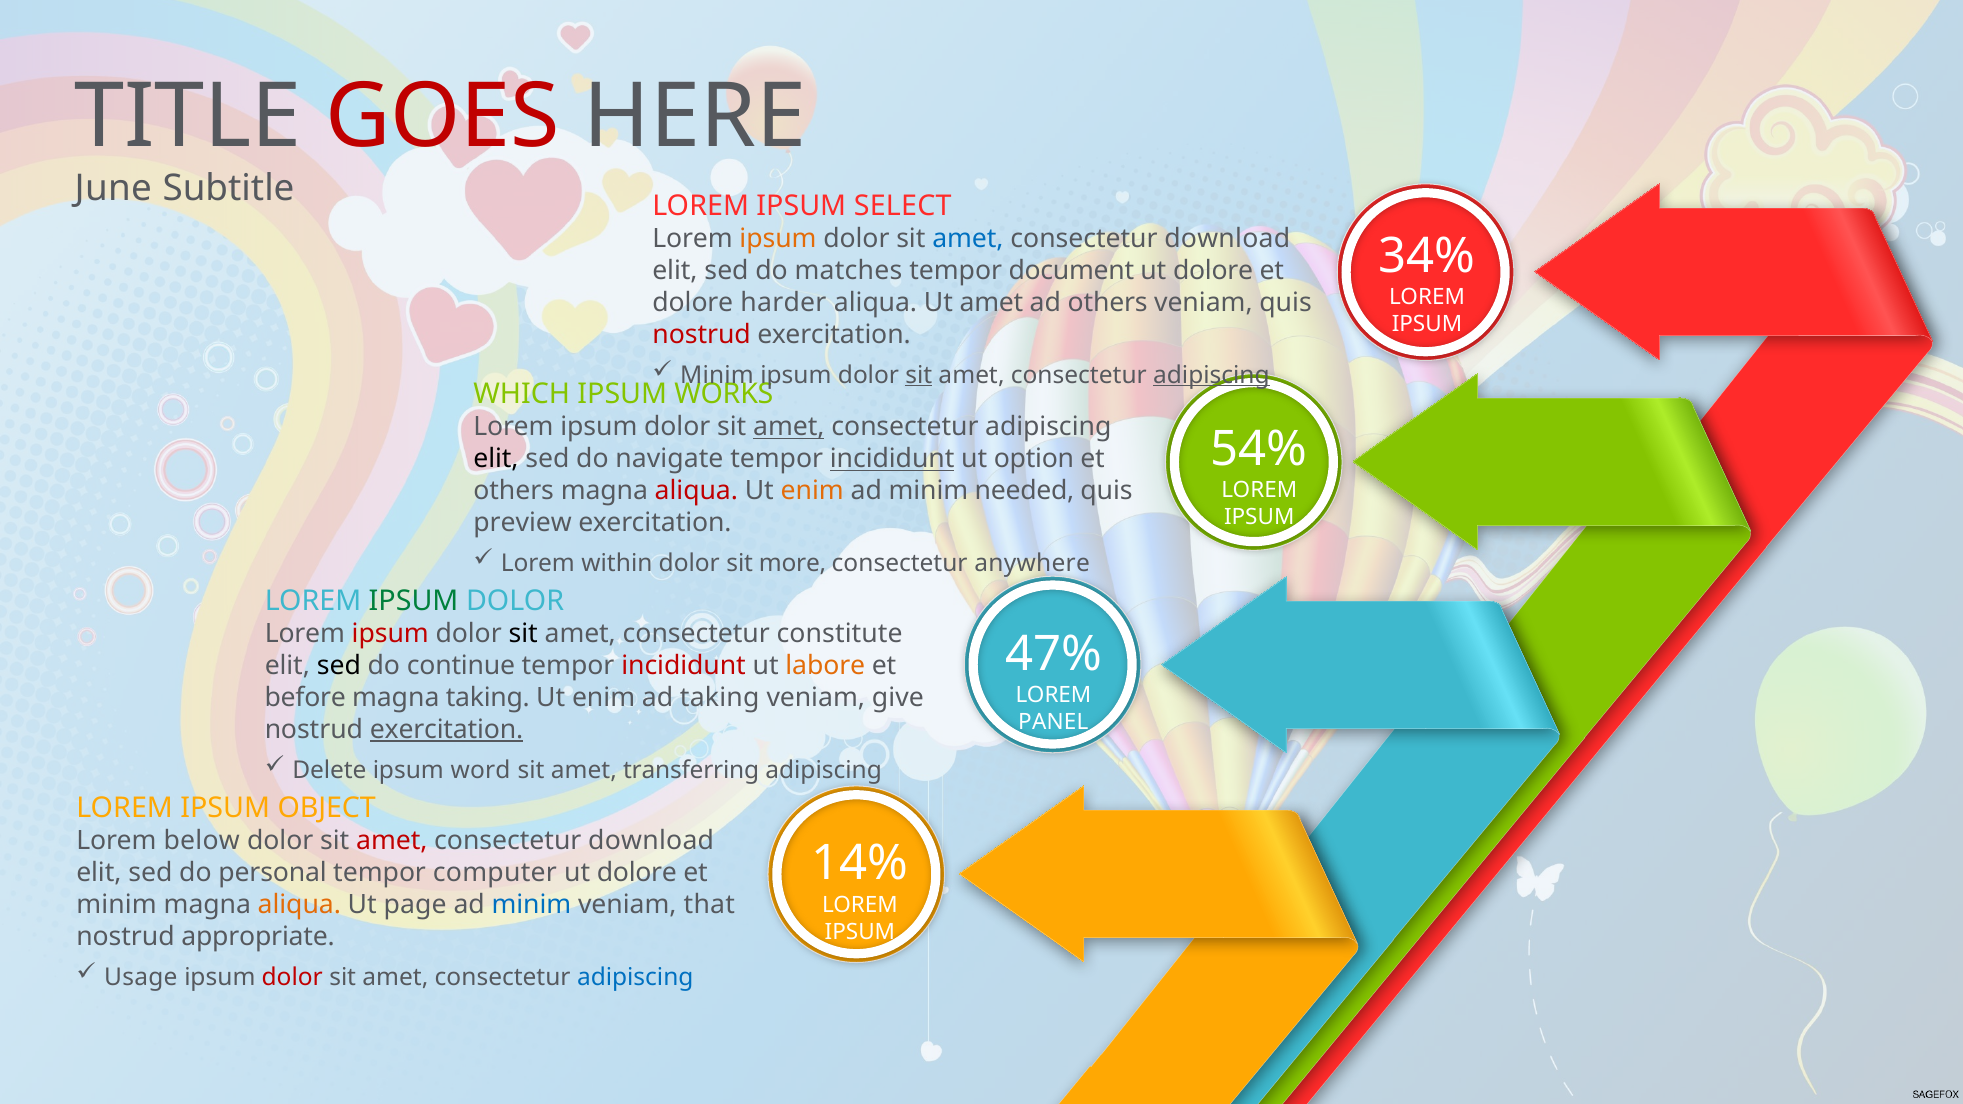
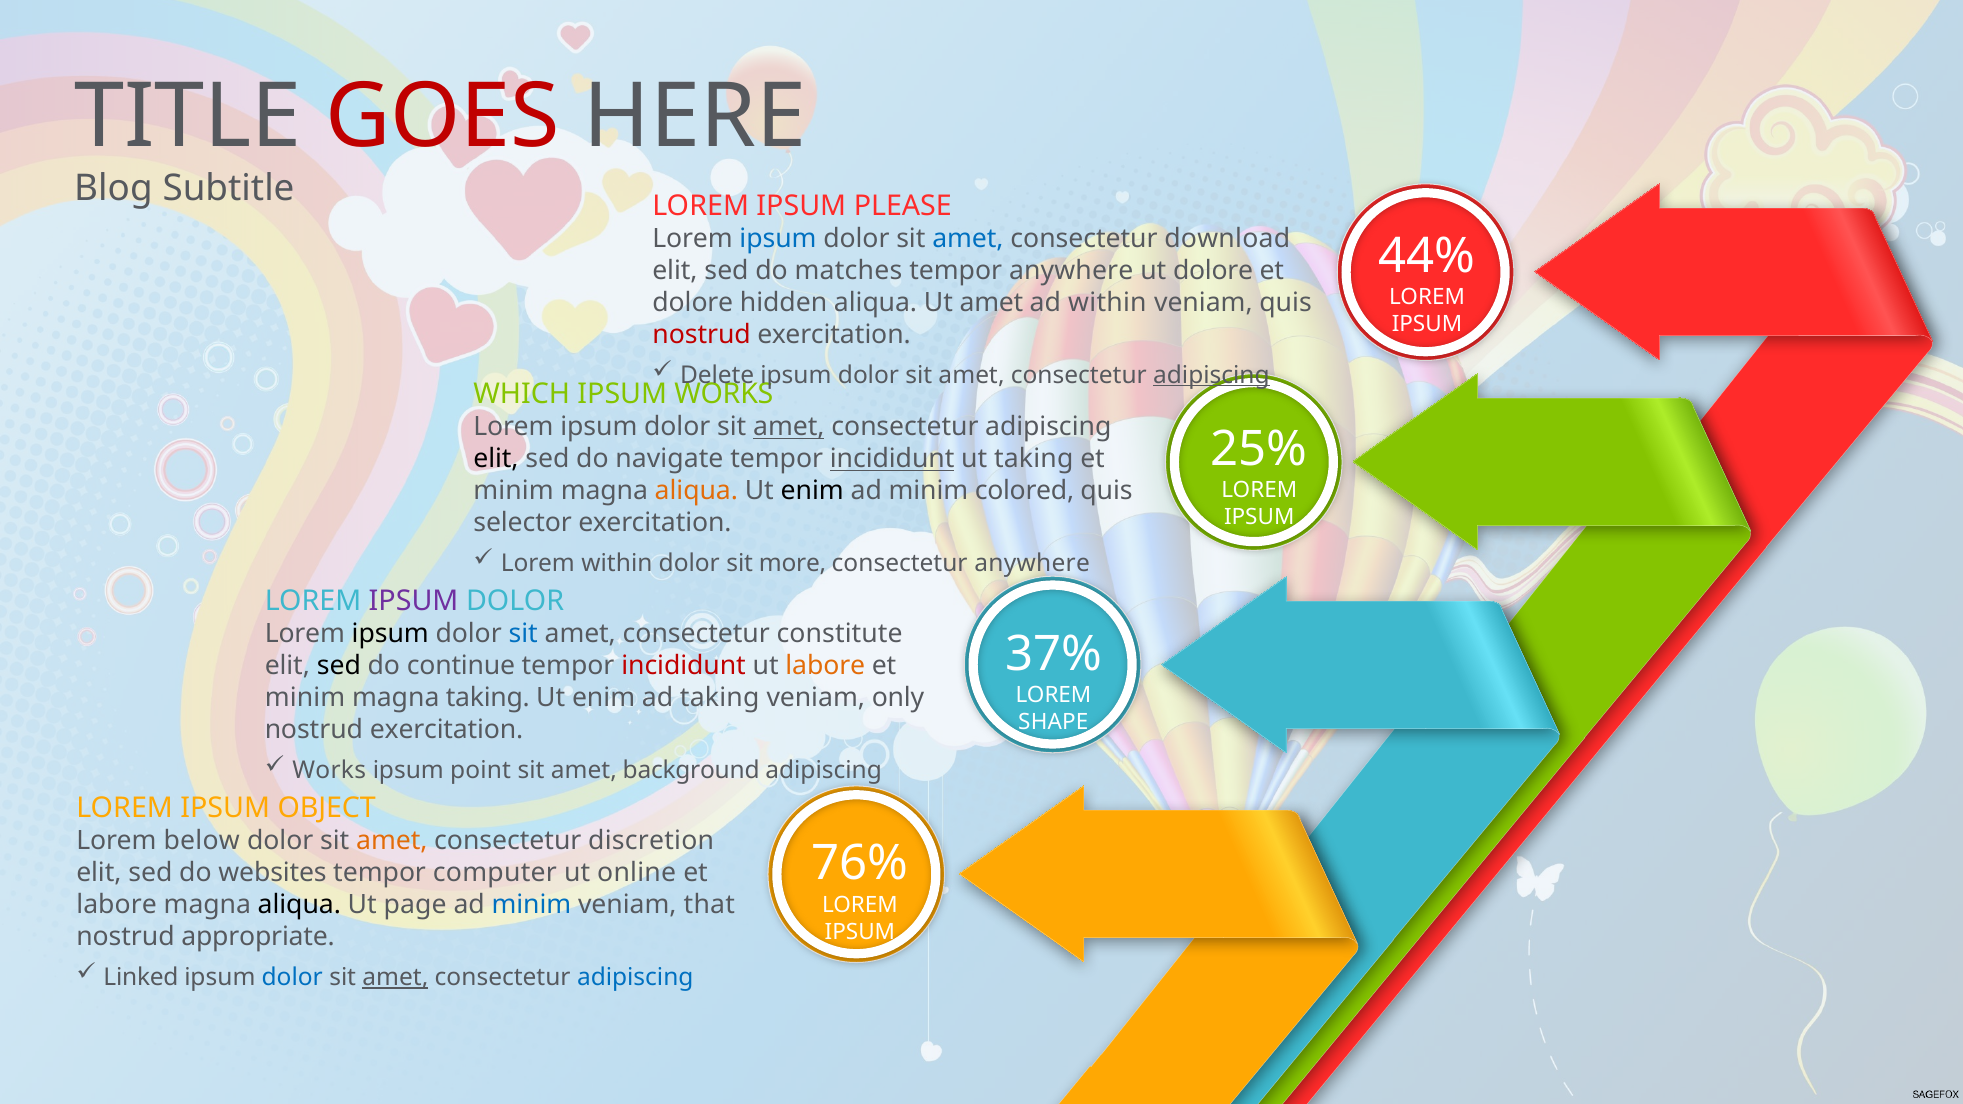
June: June -> Blog (113, 189)
SELECT: SELECT -> PLEASE (903, 206)
ipsum colour: orange -> blue (778, 239)
34%: 34% -> 44% (1427, 256)
tempor document: document -> anywhere (1071, 271)
harder: harder -> hidden (784, 303)
ad others: others -> within (1107, 303)
Minim: Minim -> Delete (717, 375)
sit underline: present -> none (919, 375)
54%: 54% -> 25% (1259, 449)
ut option: option -> taking (1034, 459)
others: others -> minim (514, 491)
aliqua colour: red -> orange (696, 491)
enim colour: orange -> black (812, 491)
needed: needed -> colored (1024, 491)
preview: preview -> selector (523, 523)
IPSUM colour: green -> purple (414, 601)
ipsum colour: red -> black (390, 634)
sit colour: black -> blue (523, 634)
47%: 47% -> 37% (1054, 654)
before: before -> minim (305, 698)
give: give -> only (898, 698)
PANEL: PANEL -> SHAPE (1053, 722)
exercitation underline: present -> none (446, 730)
Delete: Delete -> Works (329, 770)
word: word -> point (481, 770)
transferring: transferring -> background (691, 770)
amet colour: red -> orange (392, 841)
download: download -> discretion (651, 841)
14%: 14% -> 76% (860, 864)
personal: personal -> websites (273, 873)
dolore: dolore -> online (637, 873)
minim: minim -> labore (117, 905)
aliqua colour: orange -> black (299, 905)
Usage: Usage -> Linked (141, 977)
dolor colour: red -> blue (292, 977)
amet underline: none -> present (395, 977)
